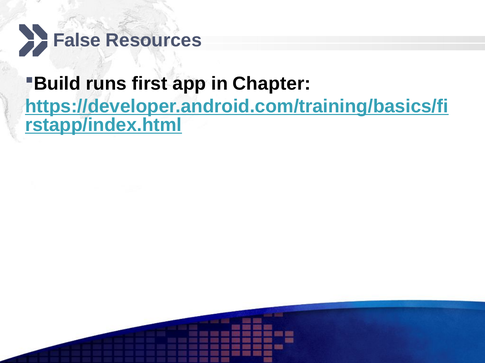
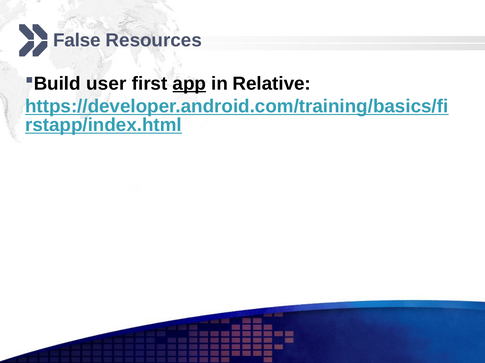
runs: runs -> user (106, 84)
app underline: none -> present (189, 84)
Chapter: Chapter -> Relative (272, 84)
